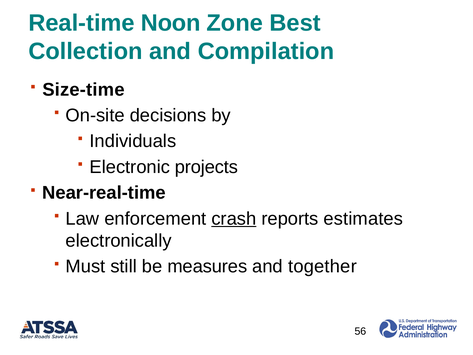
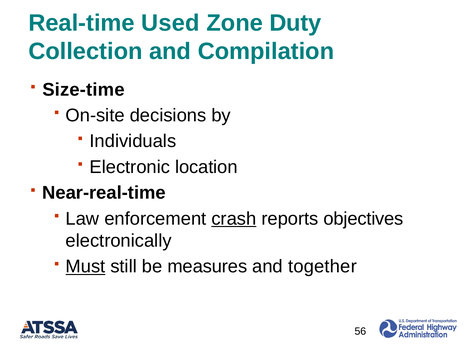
Noon: Noon -> Used (170, 23)
Best: Best -> Duty (295, 23)
projects: projects -> location (206, 167)
estimates: estimates -> objectives (363, 218)
Must underline: none -> present (85, 266)
